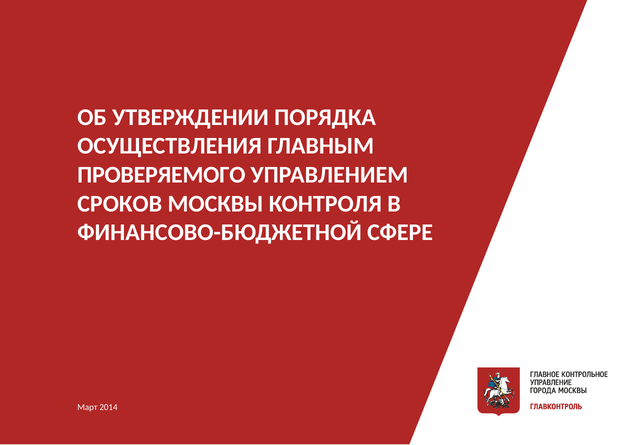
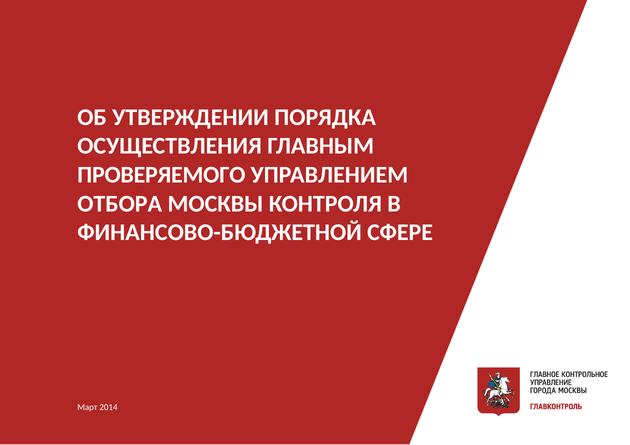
СРОКОВ: СРОКОВ -> ОТБОРА (120, 204)
